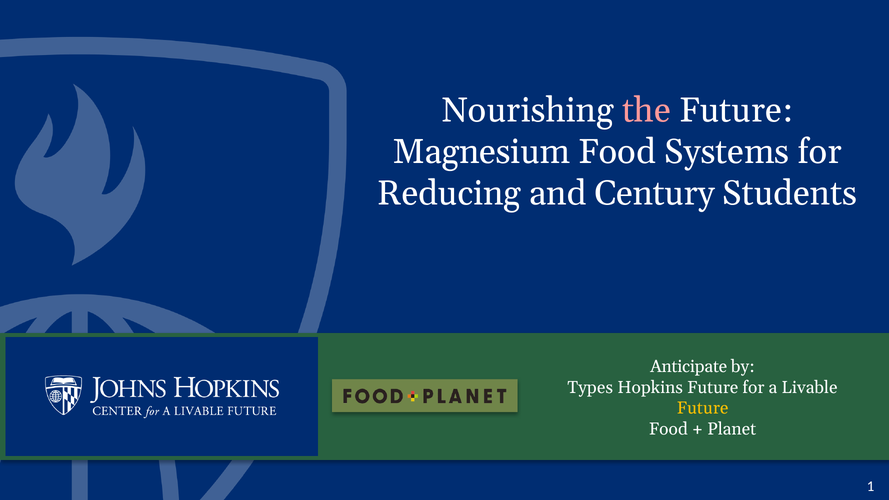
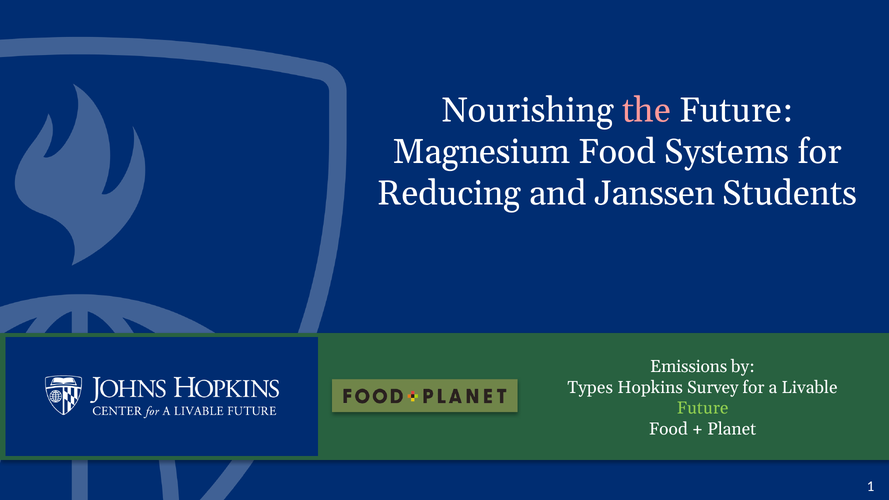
Century: Century -> Janssen (655, 193)
Anticipate: Anticipate -> Emissions (689, 367)
Hopkins Future: Future -> Survey (713, 388)
Future colour: yellow -> light green (703, 408)
